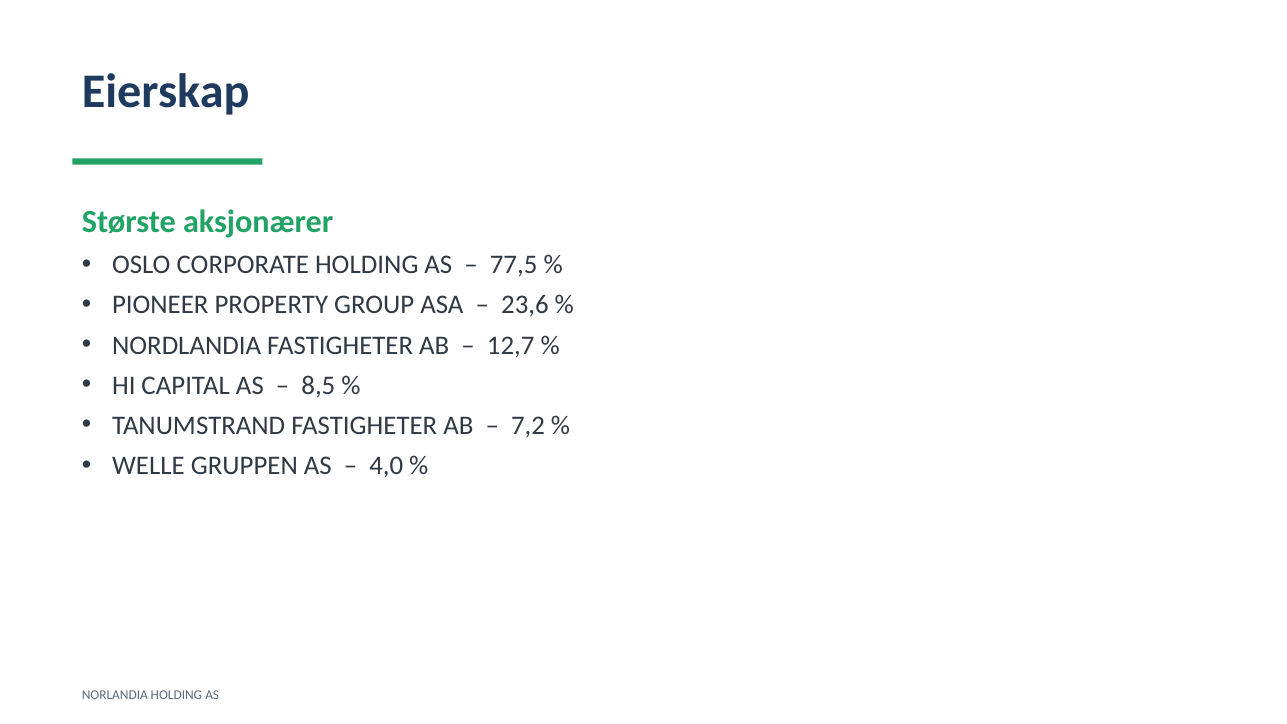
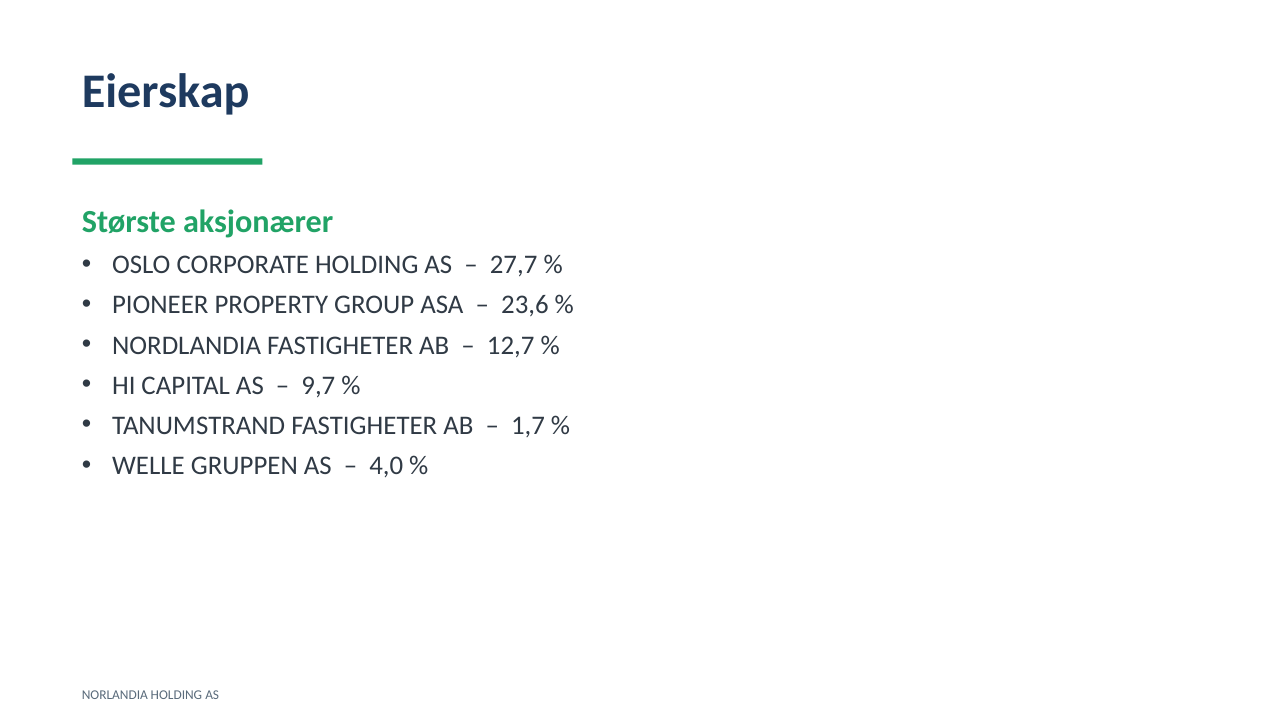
77,5: 77,5 -> 27,7 (514, 265)
8,5: 8,5 -> 9,7 (318, 385)
7,2: 7,2 -> 1,7 (528, 426)
